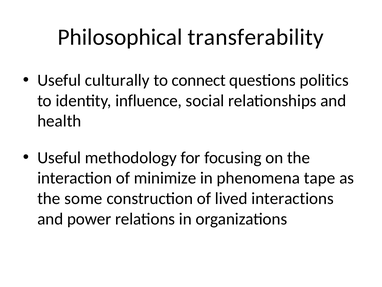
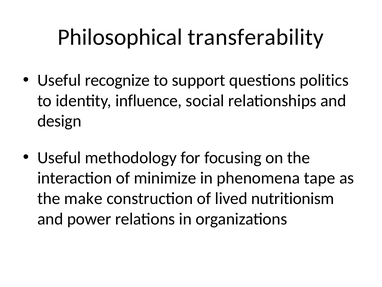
culturally: culturally -> recognize (117, 80)
connect: connect -> support (199, 80)
health: health -> design (59, 121)
some: some -> make (83, 198)
interactions: interactions -> nutritionism (293, 198)
